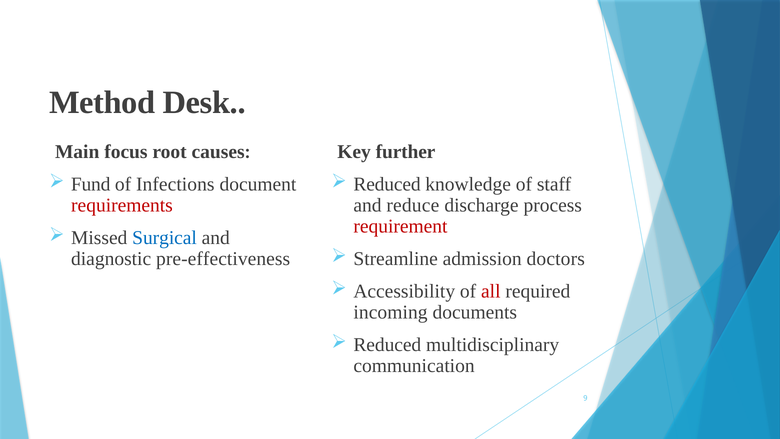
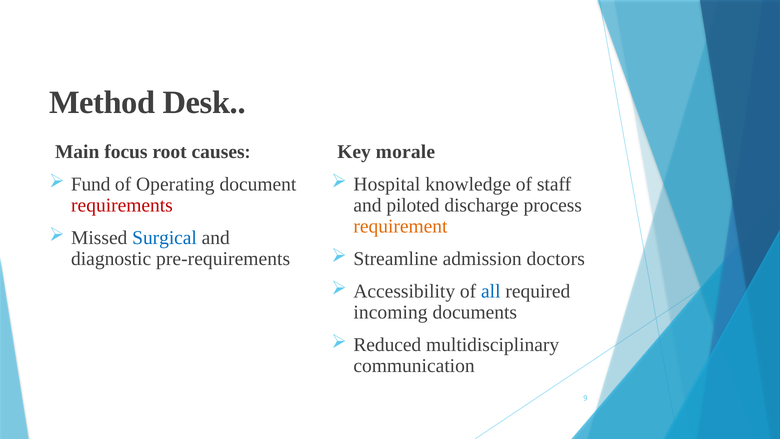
further: further -> morale (405, 152)
Infections: Infections -> Operating (175, 184)
Reduced: Reduced -> Hospital (387, 184)
reduce: reduce -> piloted (413, 205)
requirement colour: red -> orange (400, 226)
pre-effectiveness: pre-effectiveness -> pre-requirements (223, 259)
all colour: red -> blue (491, 291)
